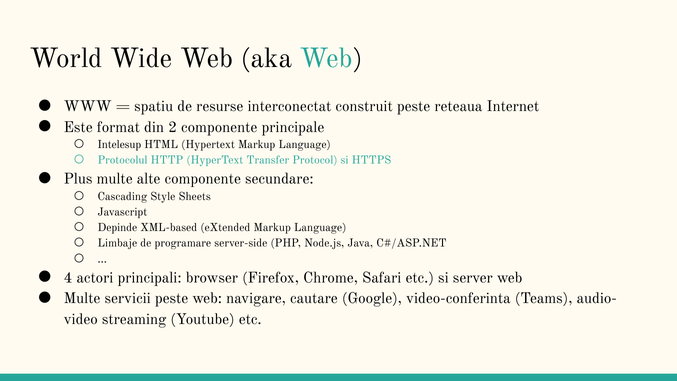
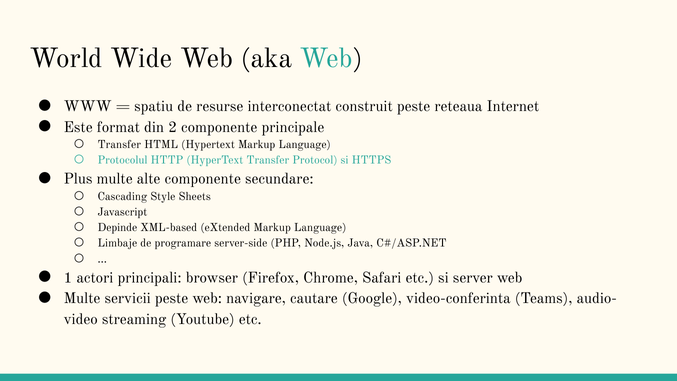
Intelesup: Intelesup -> Transfer (119, 145)
4: 4 -> 1 (68, 277)
